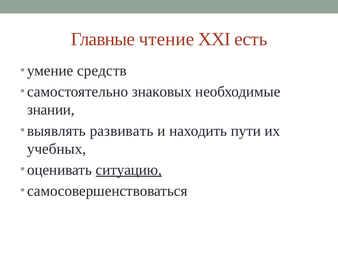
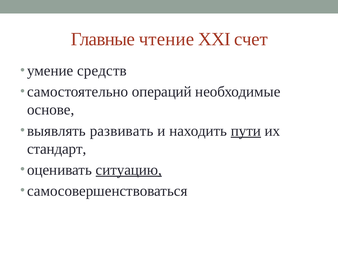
есть: есть -> счет (251, 39)
знаковых: знаковых -> операций (162, 92)
знании: знании -> основе (51, 110)
пути underline: none -> present (246, 131)
учебных: учебных -> стандарт (57, 149)
